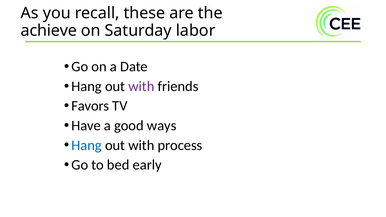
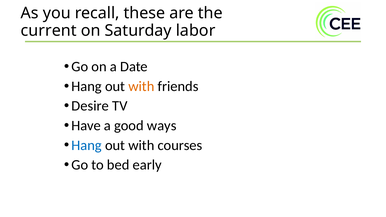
achieve: achieve -> current (49, 31)
with colour: purple -> orange (141, 86)
Favors: Favors -> Desire (90, 106)
process: process -> courses (180, 145)
